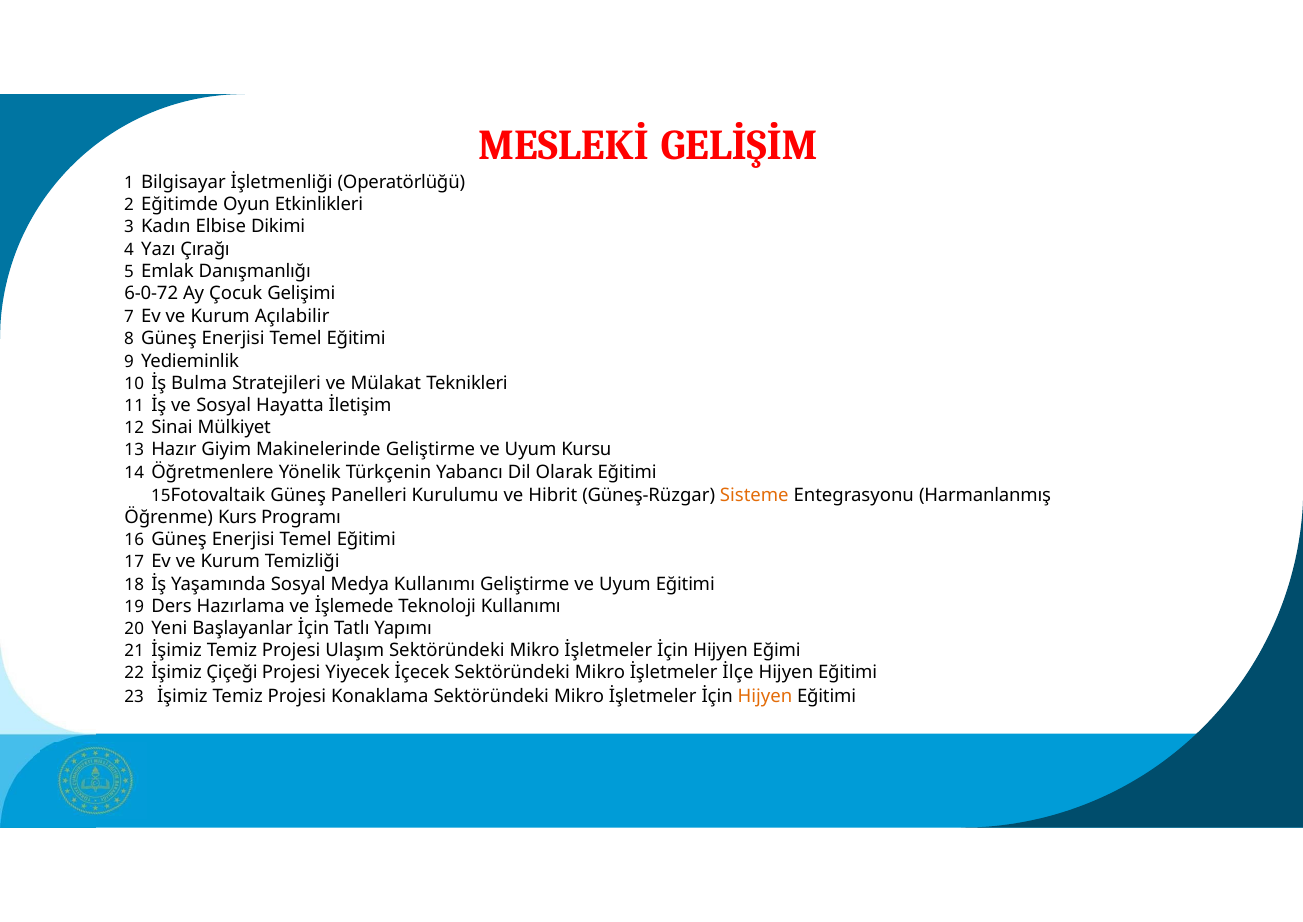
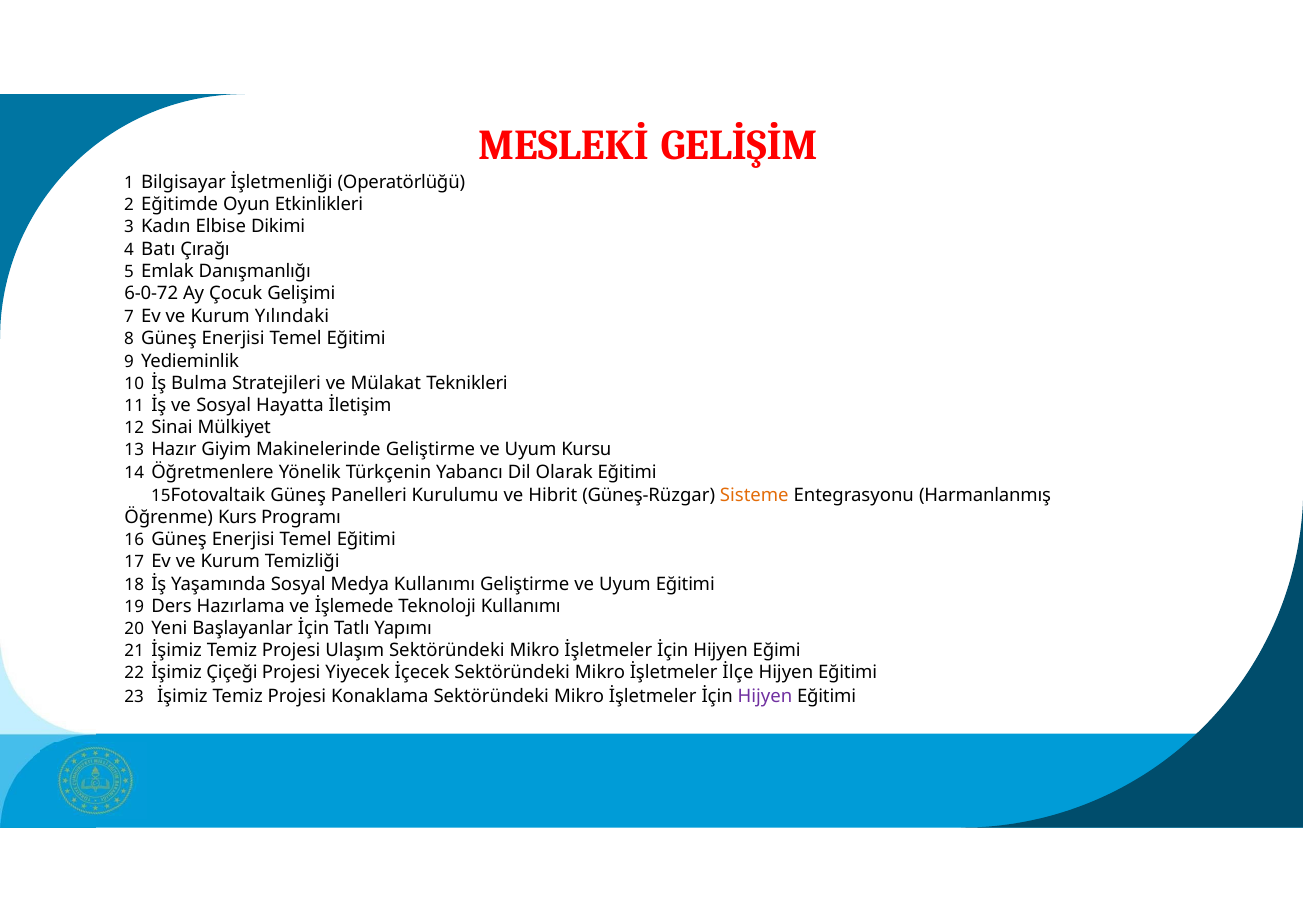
Yazı: Yazı -> Batı (158, 250)
Açılabilir: Açılabilir -> Yılındaki (292, 316)
Hijyen colour: orange -> purple (765, 696)
